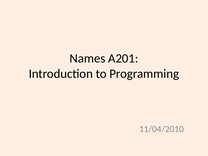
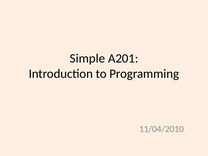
Names: Names -> Simple (87, 58)
